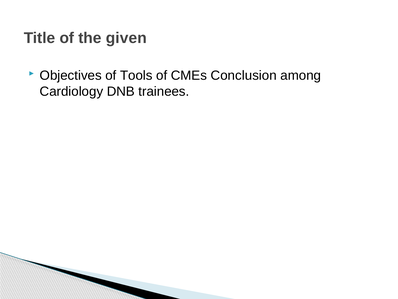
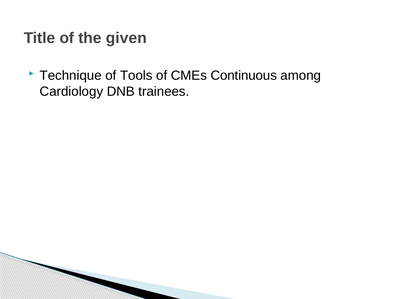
Objectives: Objectives -> Technique (71, 75)
Conclusion: Conclusion -> Continuous (244, 75)
